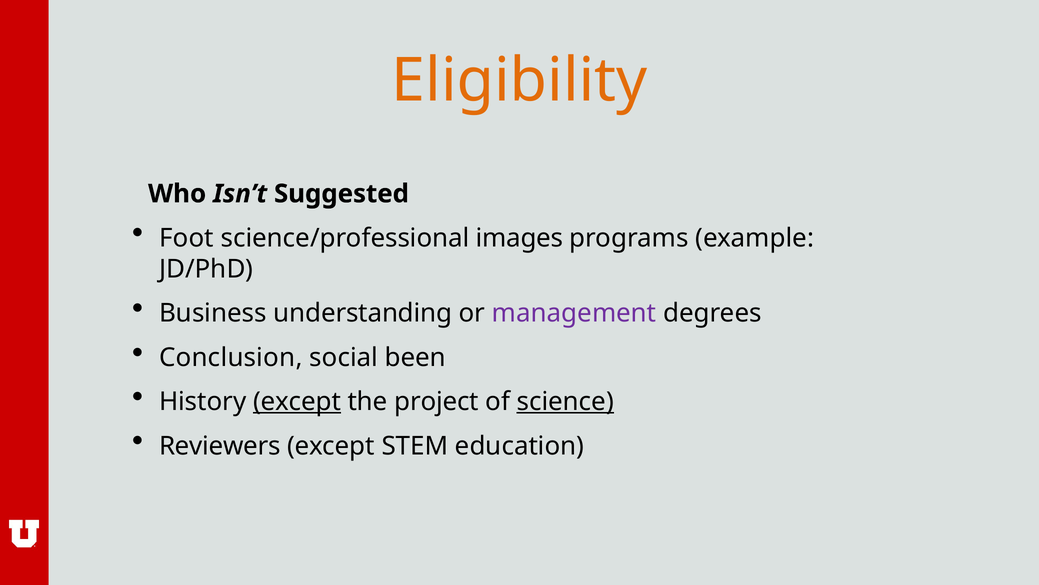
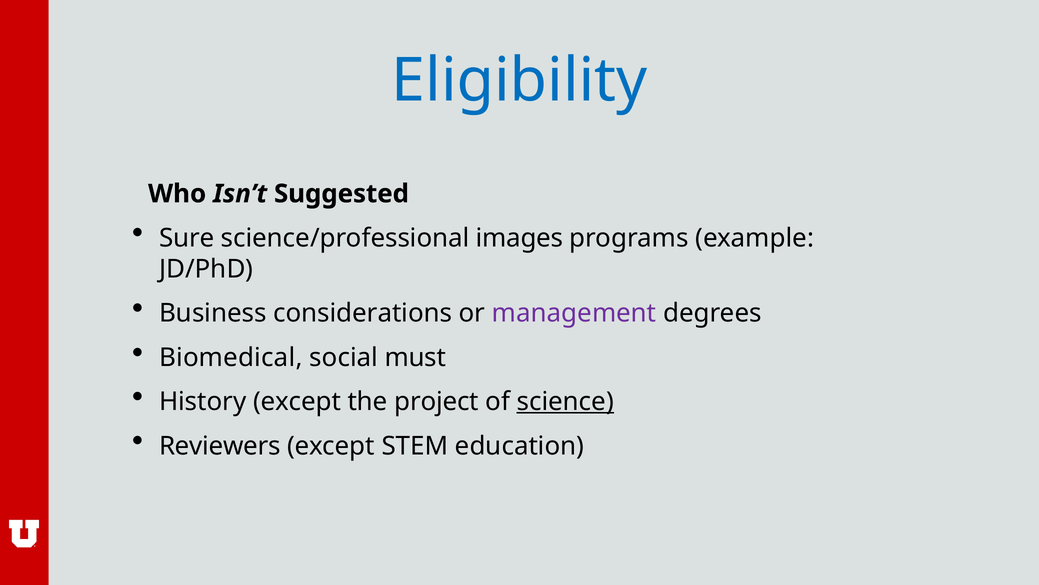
Eligibility colour: orange -> blue (519, 81)
Foot: Foot -> Sure (187, 238)
understanding: understanding -> considerations (363, 313)
Conclusion: Conclusion -> Biomedical (231, 357)
been: been -> must (415, 357)
except underline: present -> none (297, 401)
